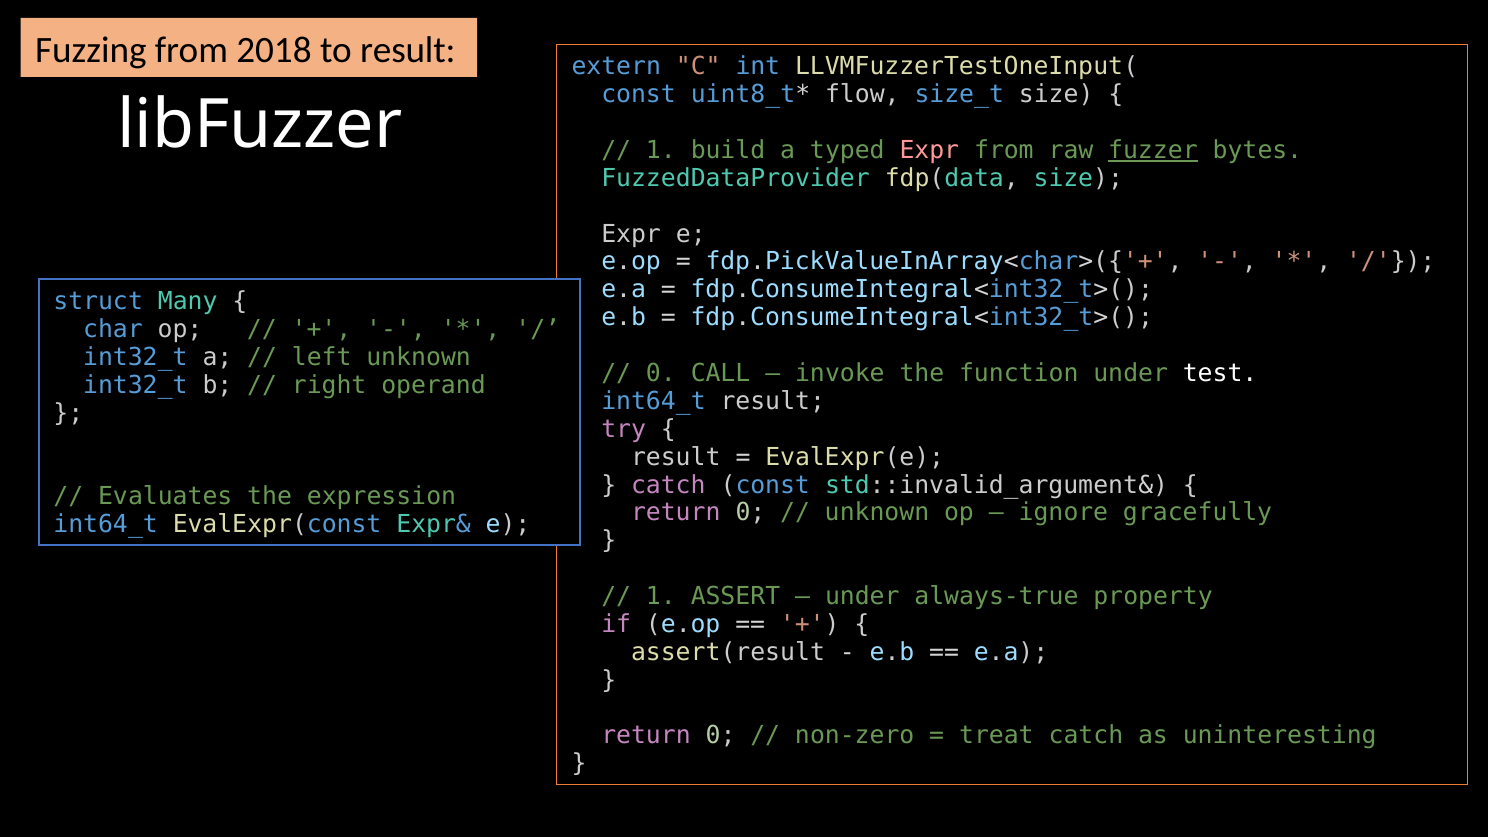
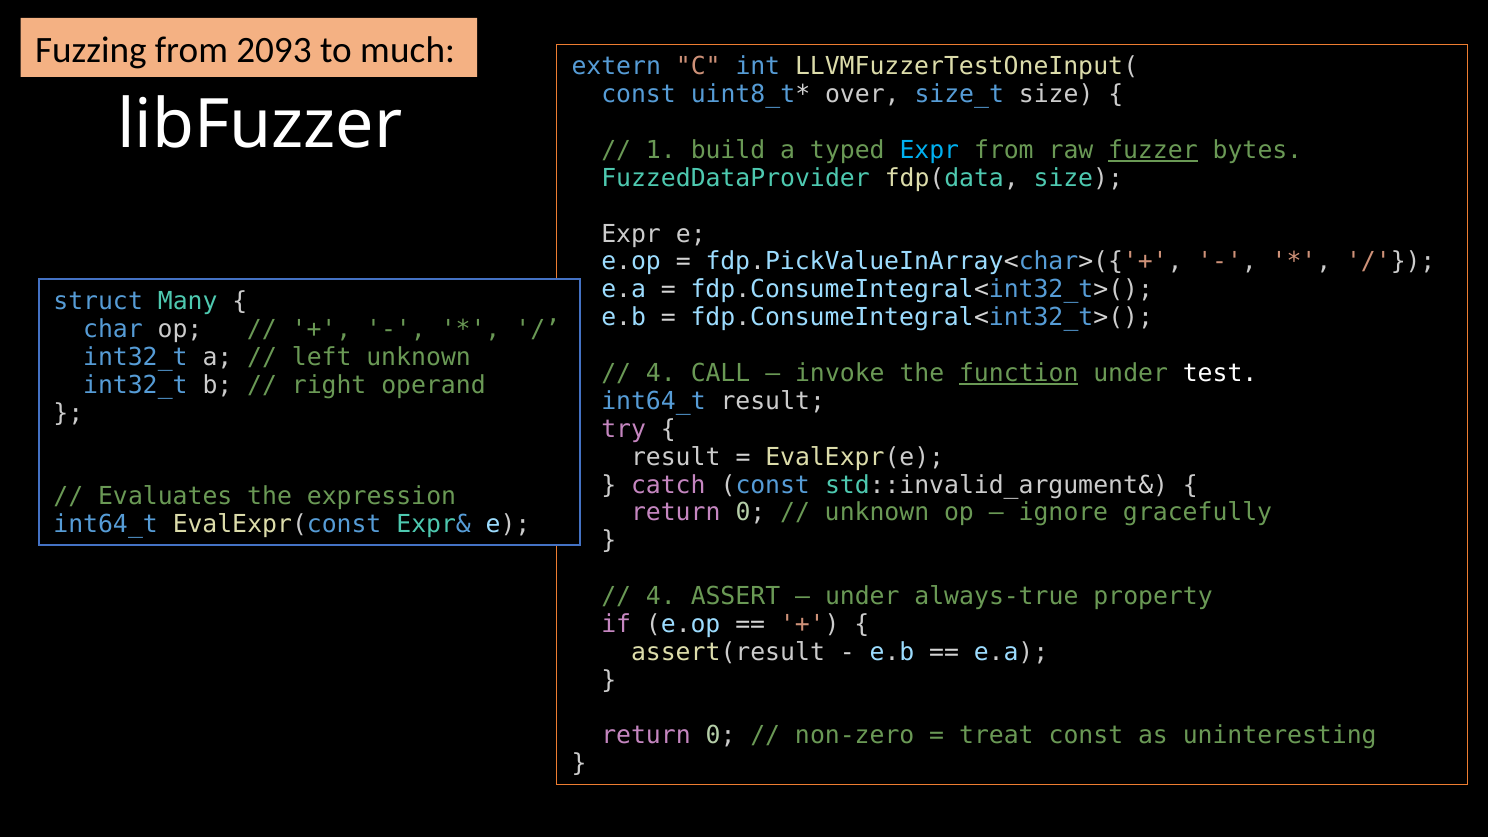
2018: 2018 -> 2093 (274, 50)
to result: result -> much (408, 50)
flow: flow -> over (862, 94)
Expr colour: pink -> light blue (929, 150)
0: 0 -> 4 (661, 373)
function underline: none -> present (1019, 373)
1: 1 -> 4 (661, 596)
treat catch: catch -> const (1086, 736)
